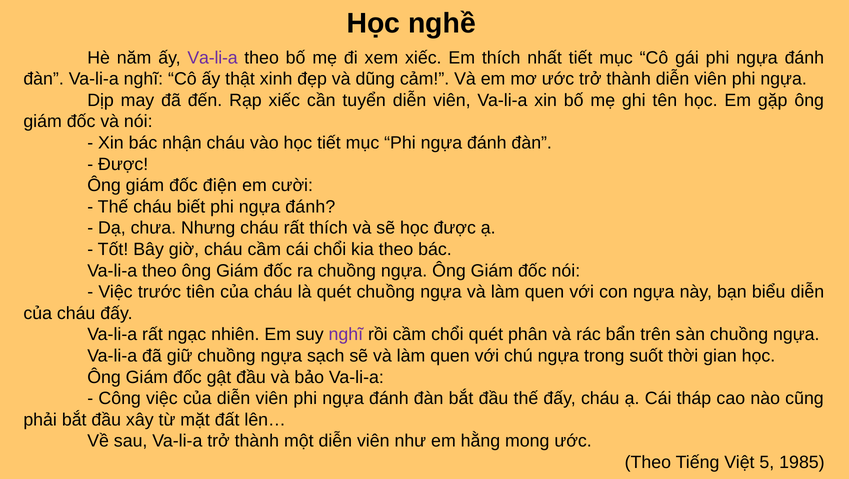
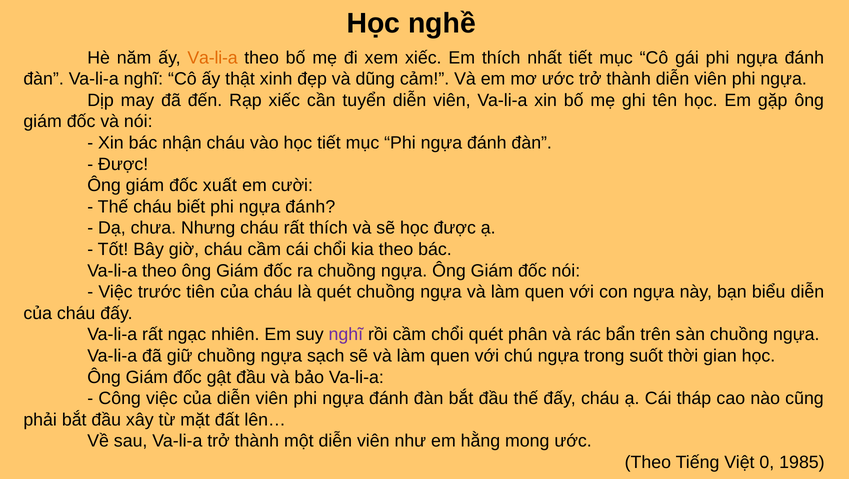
Va-li-a colour: purple -> orange (213, 58)
điện: điện -> xuất (220, 185)
5: 5 -> 0 (767, 462)
